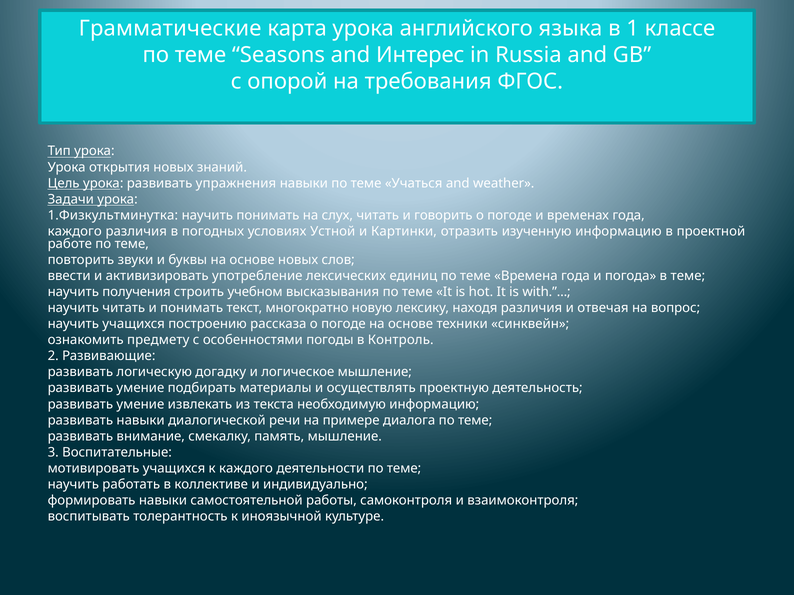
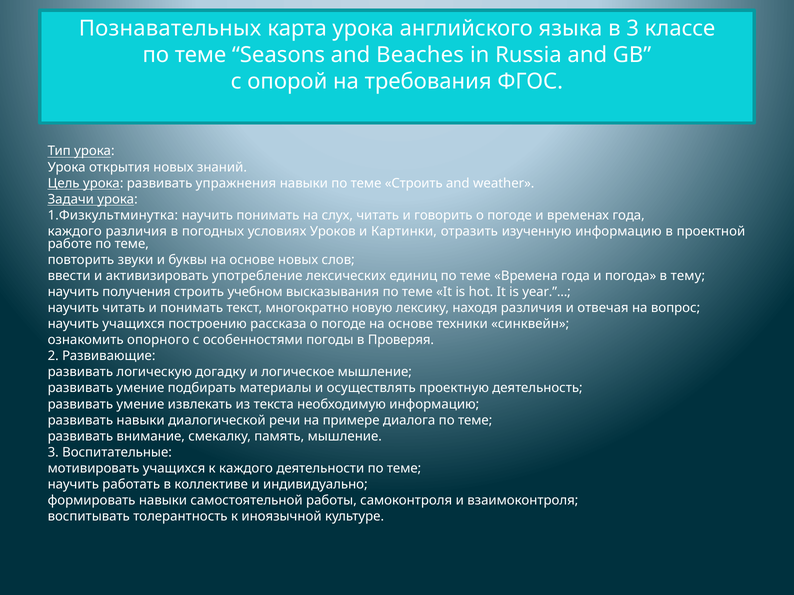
Грамматические: Грамматические -> Познавательных (170, 28)
в 1: 1 -> 3 (633, 28)
Интерес: Интерес -> Beaches (420, 55)
теме Учаться: Учаться -> Строить (414, 183)
Устной: Устной -> Уроков (333, 231)
в теме: теме -> тему (688, 276)
with.”…: with.”… -> year.”… (547, 292)
предмету: предмету -> опорного (158, 340)
Контроль: Контроль -> Проверяя (401, 340)
